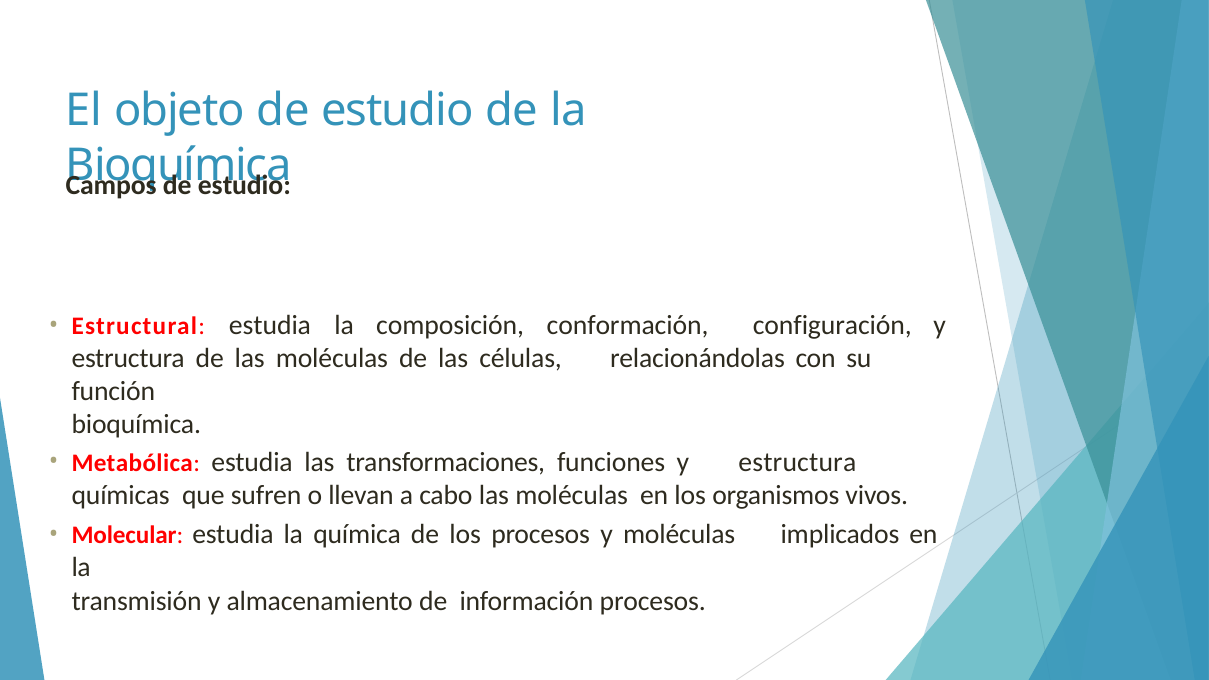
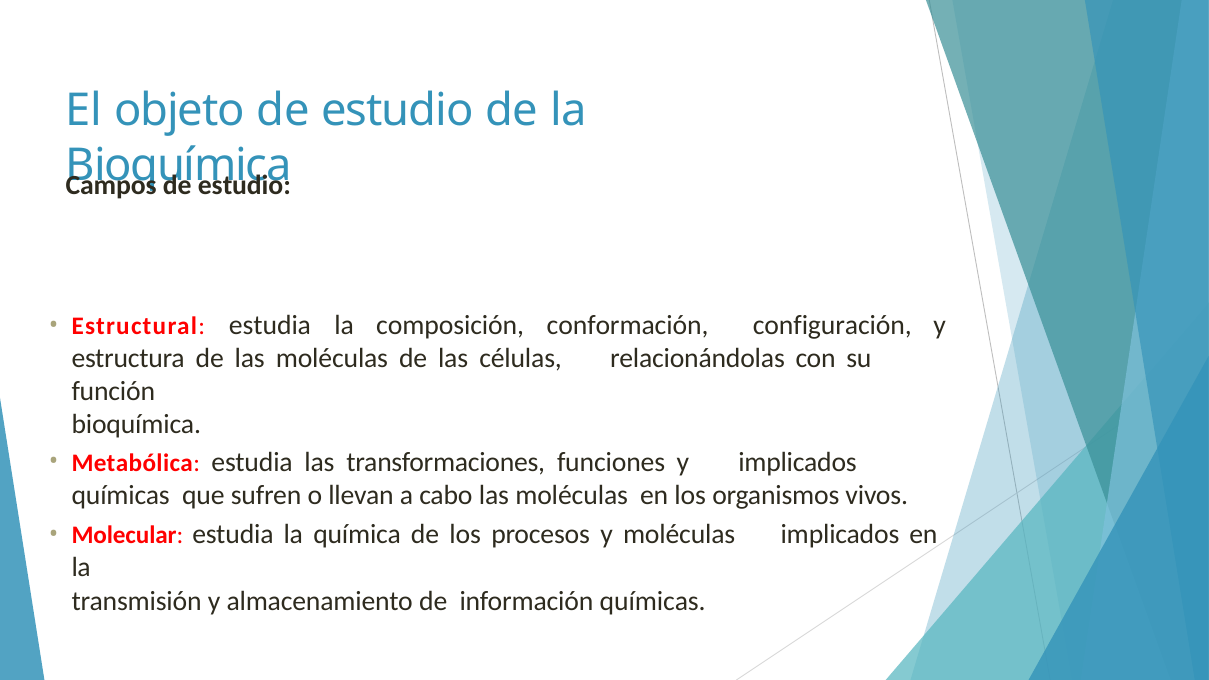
funciones y estructura: estructura -> implicados (798, 462)
información procesos: procesos -> químicas (653, 602)
